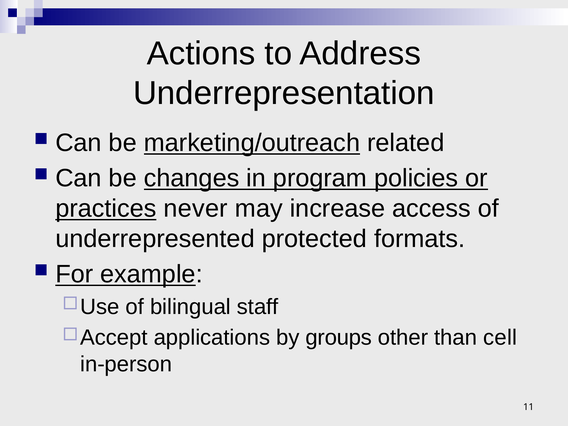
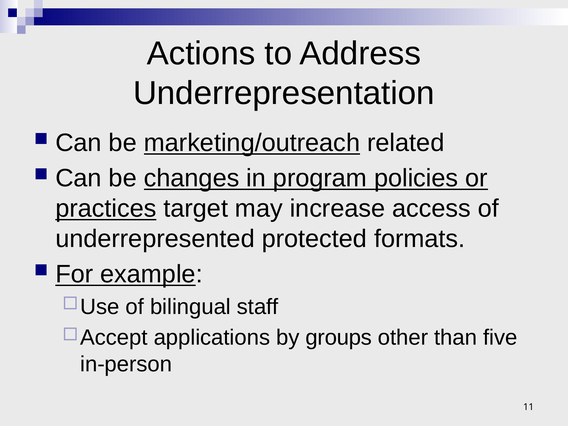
never: never -> target (196, 208)
cell: cell -> five (500, 338)
